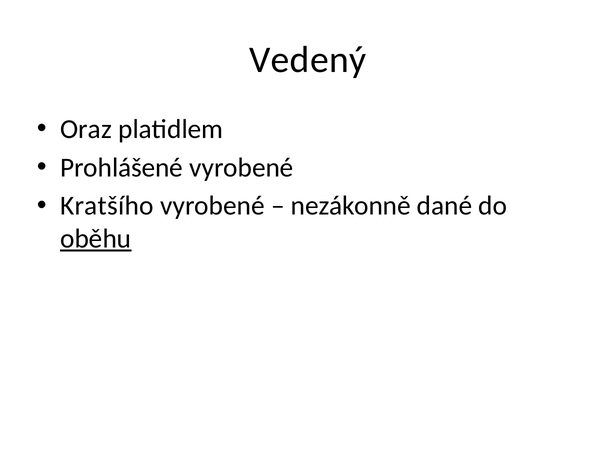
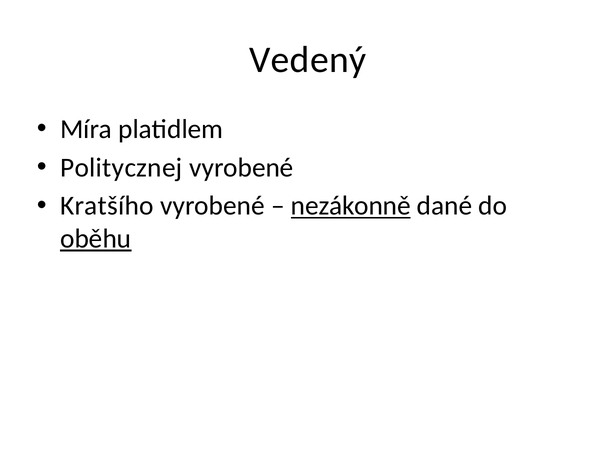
Oraz: Oraz -> Míra (86, 129)
Prohlášené: Prohlášené -> Politycznej (121, 168)
nezákonně underline: none -> present (351, 206)
